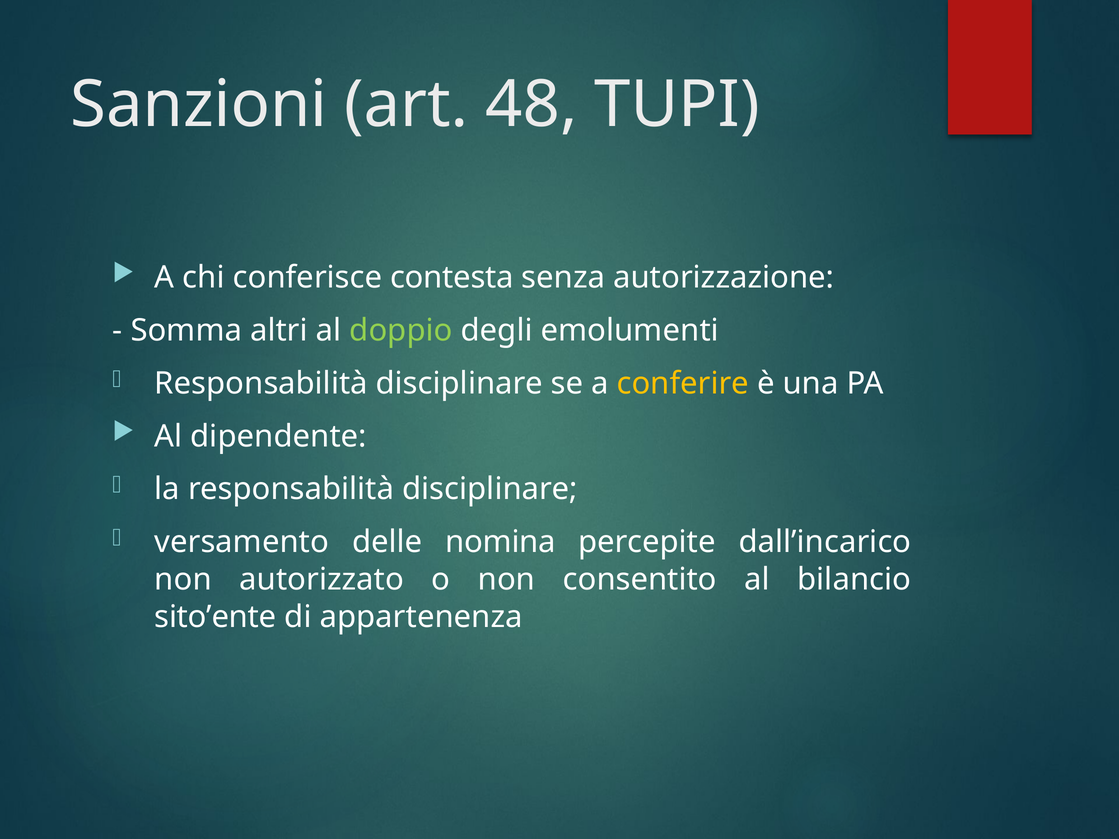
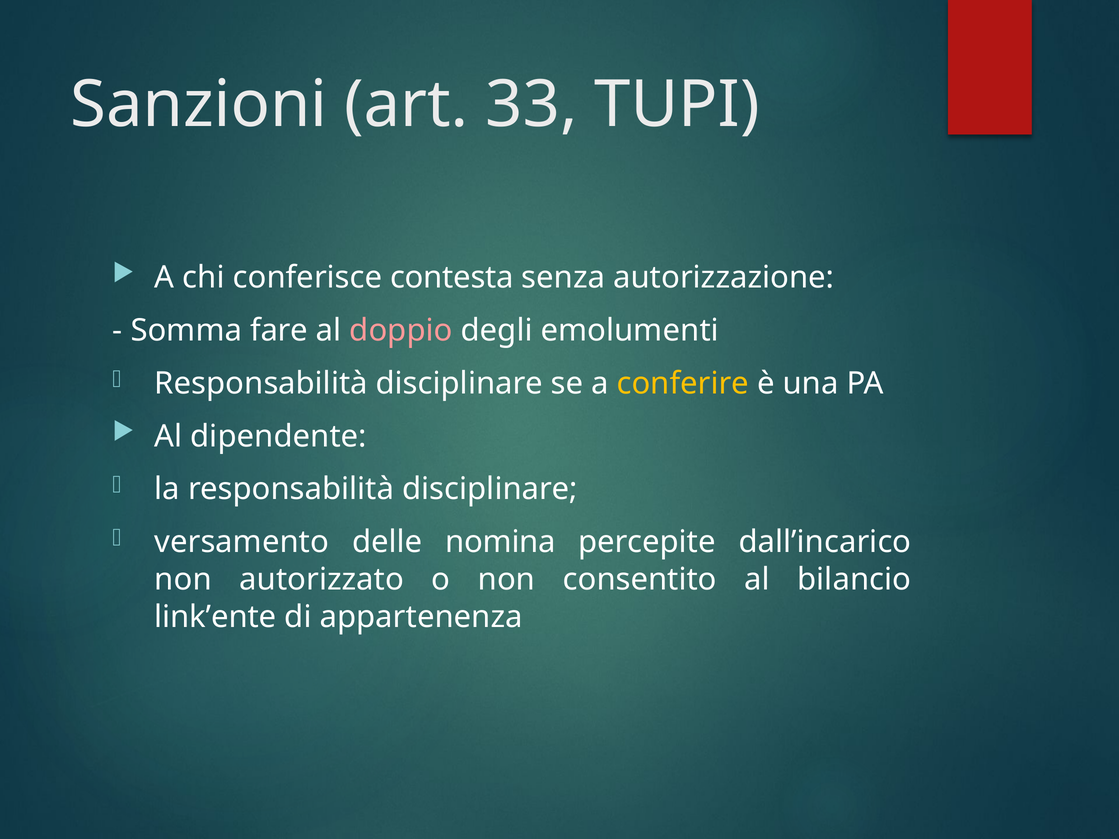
48: 48 -> 33 (531, 105)
altri: altri -> fare (279, 331)
doppio colour: light green -> pink (401, 331)
sito’ente: sito’ente -> link’ente (215, 617)
